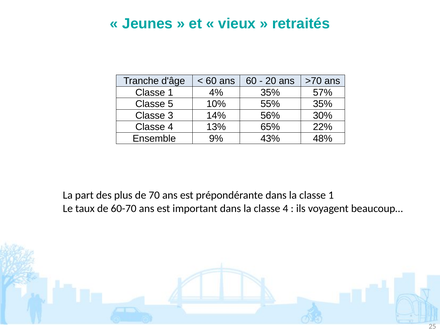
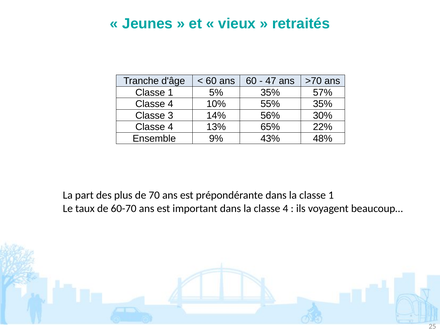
20: 20 -> 47 (271, 81)
4%: 4% -> 5% (216, 93)
5: 5 -> 4 (170, 104)
